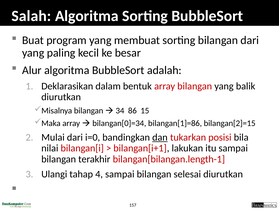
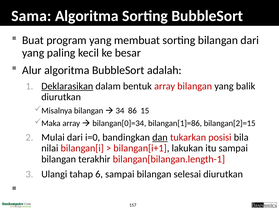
Salah: Salah -> Sama (31, 16)
Deklarasikan underline: none -> present (67, 86)
4: 4 -> 6 (99, 174)
